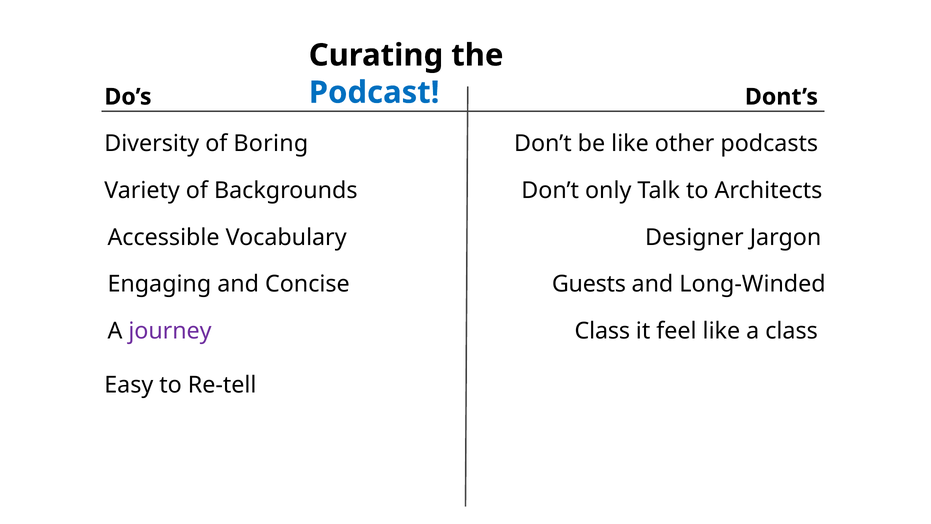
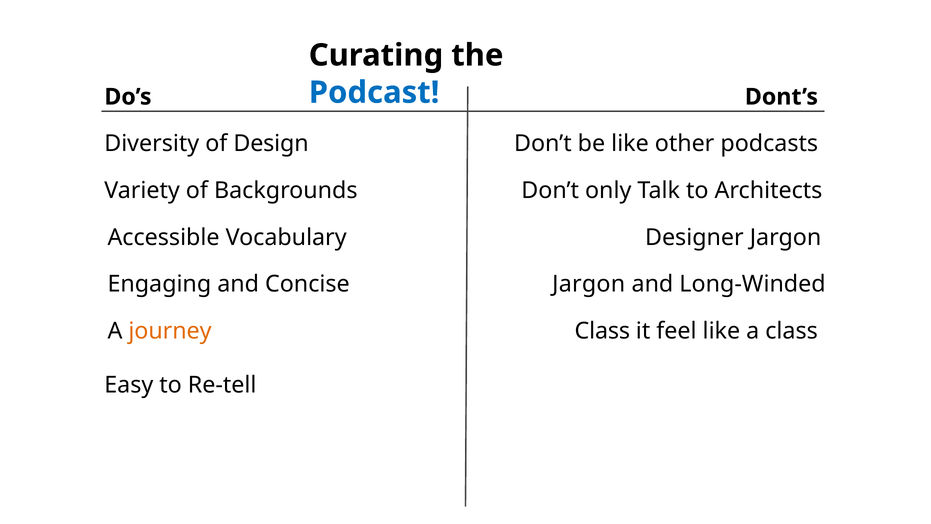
Boring: Boring -> Design (271, 144)
Concise Guests: Guests -> Jargon (589, 284)
journey colour: purple -> orange (170, 331)
